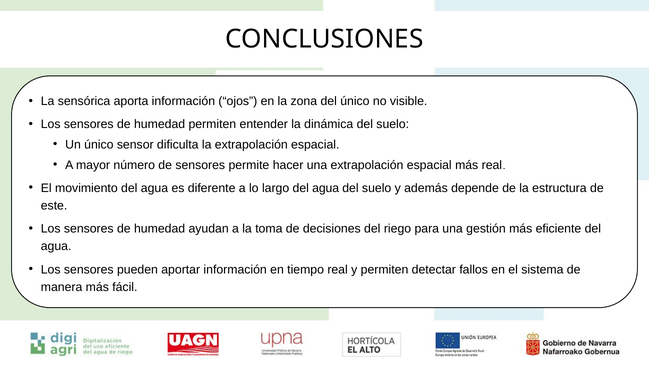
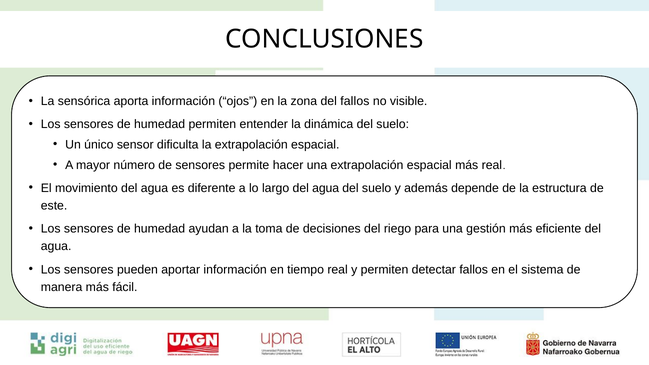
del único: único -> fallos (355, 101)
